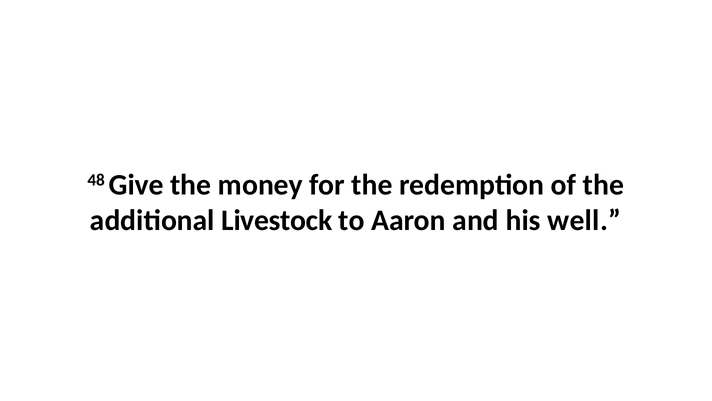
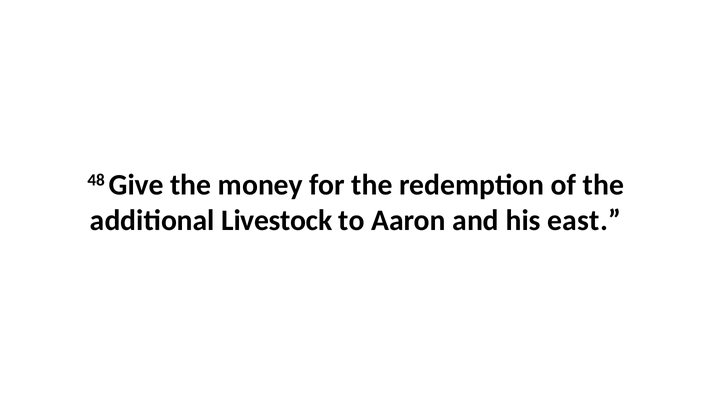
well: well -> east (584, 220)
